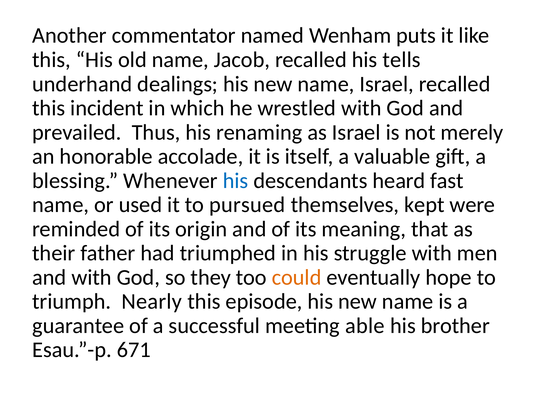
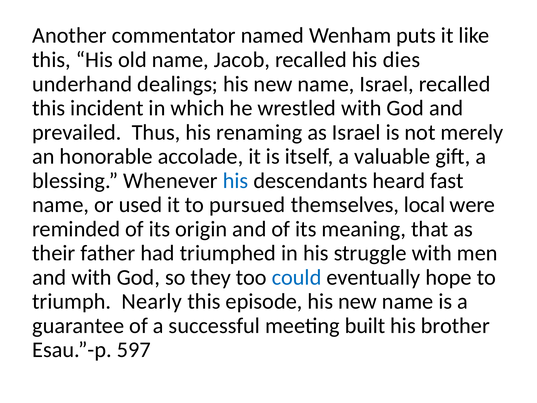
tells: tells -> dies (402, 60)
kept: kept -> local (424, 205)
could colour: orange -> blue (297, 277)
able: able -> built (365, 326)
671: 671 -> 597 (134, 350)
